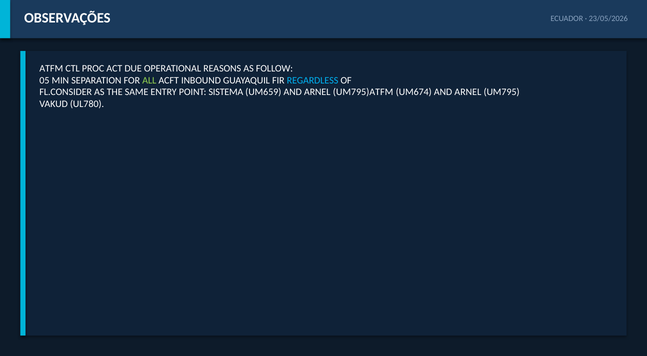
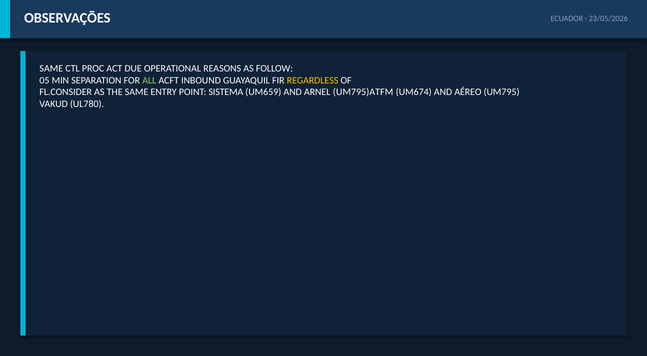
ATFM: ATFM -> SAME (51, 68)
REGARDLESS colour: light blue -> yellow (313, 80)
UM674 AND ARNEL: ARNEL -> AÉREO (468, 92)
